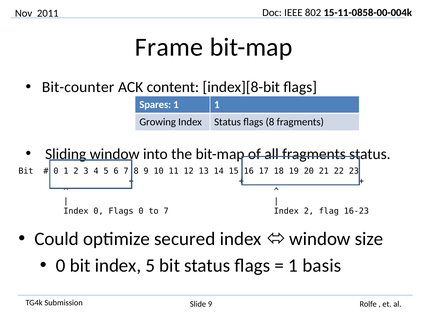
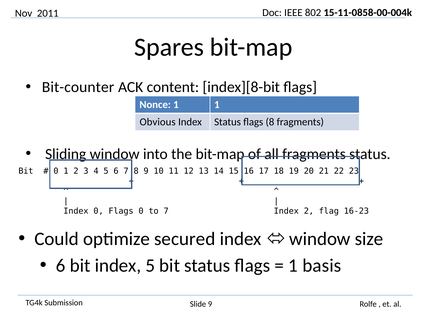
Frame: Frame -> Spares (169, 47)
Spares: Spares -> Nonce (155, 105)
Growing: Growing -> Obvious (158, 122)
0: 0 -> 6 (61, 266)
